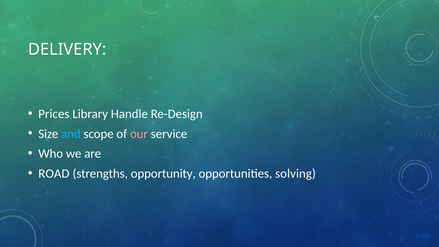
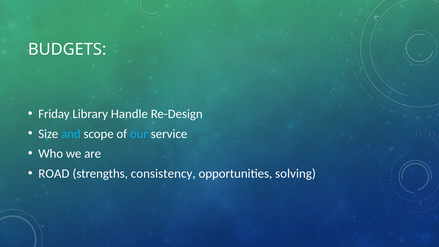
DELIVERY: DELIVERY -> BUDGETS (67, 49)
Prices: Prices -> Friday (54, 114)
our colour: pink -> light blue (139, 134)
opportunity: opportunity -> consistency (163, 174)
